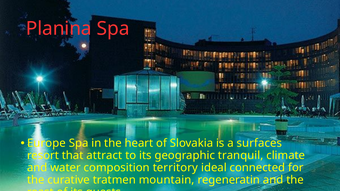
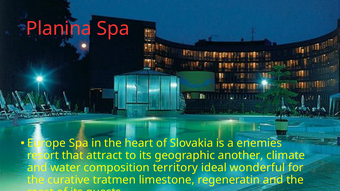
surfaces: surfaces -> enemies (259, 143)
tranquil: tranquil -> another (241, 156)
connected: connected -> wonderful (257, 168)
mountain: mountain -> limestone (167, 180)
